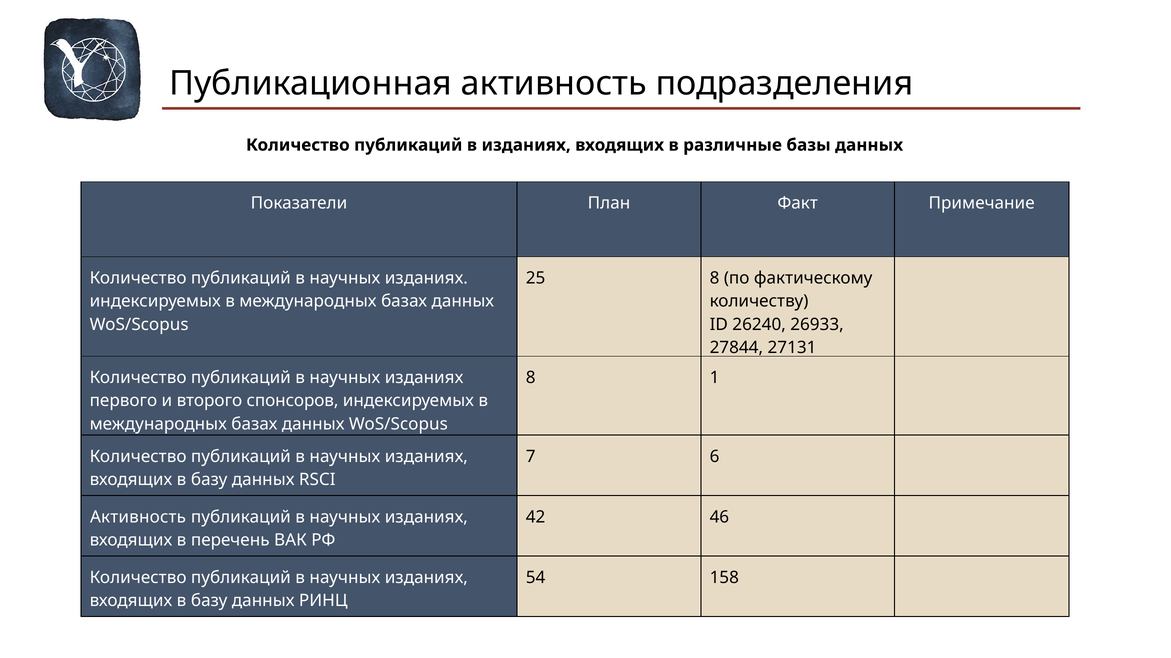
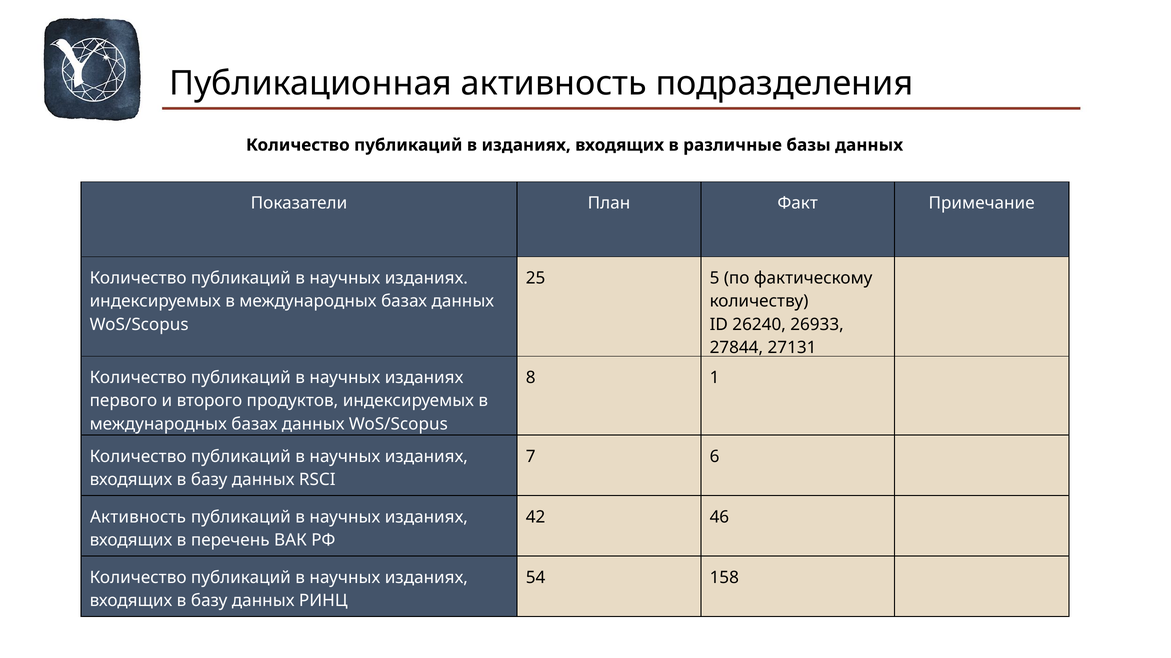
25 8: 8 -> 5 (715, 278)
спонсоров: спонсоров -> продуктов (292, 401)
